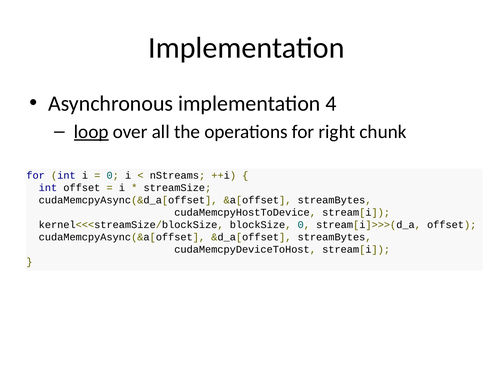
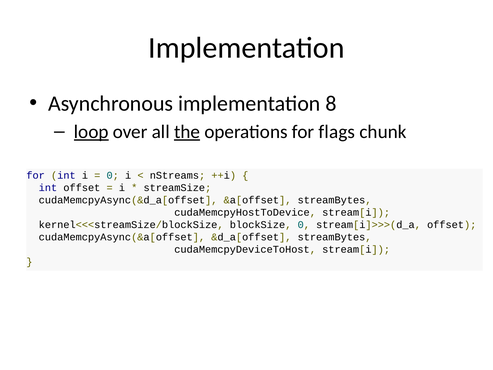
4: 4 -> 8 (331, 103)
the underline: none -> present (187, 132)
right: right -> flags (337, 132)
